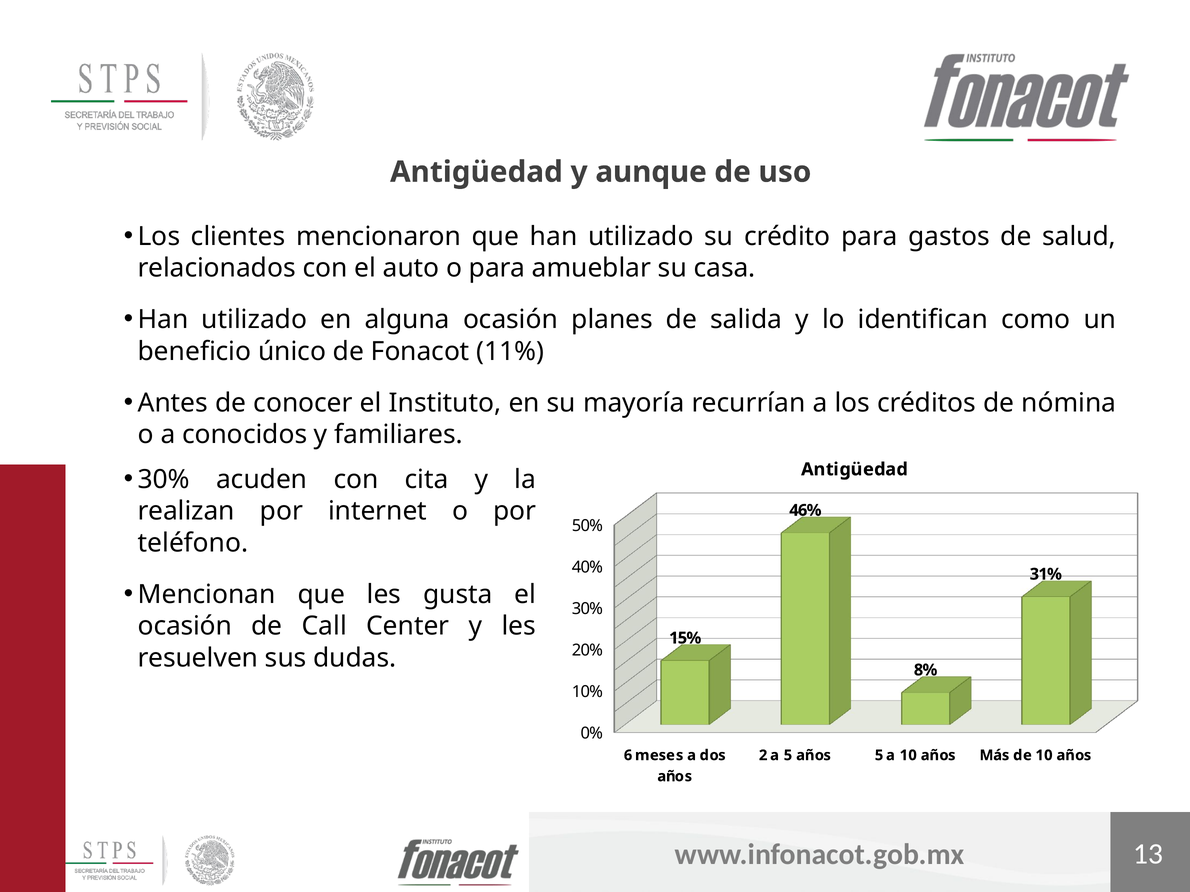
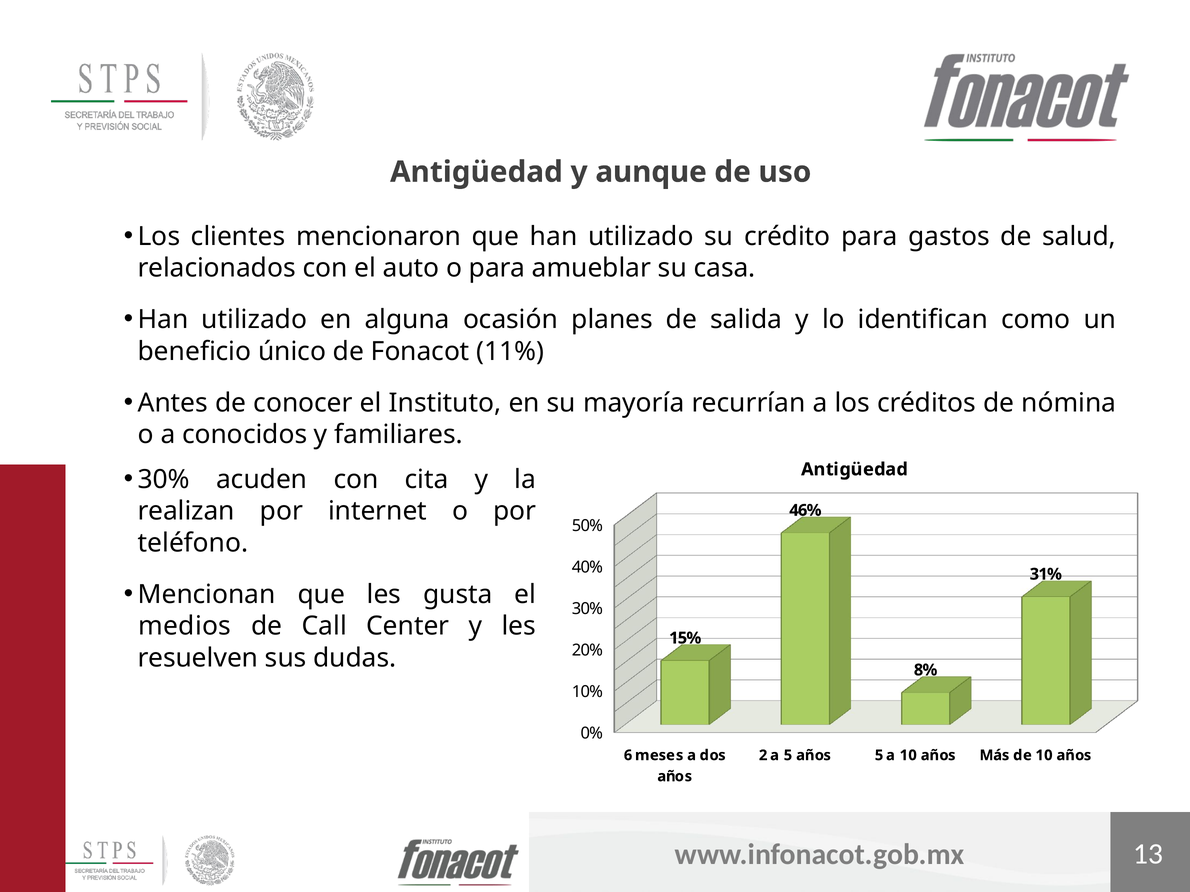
ocasión: ocasión -> medios (185, 626)
